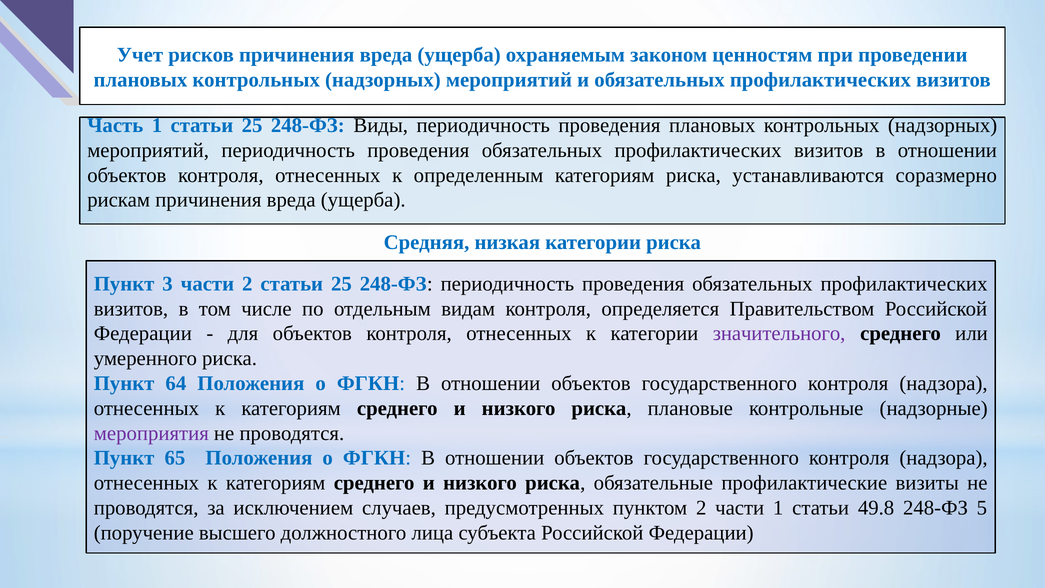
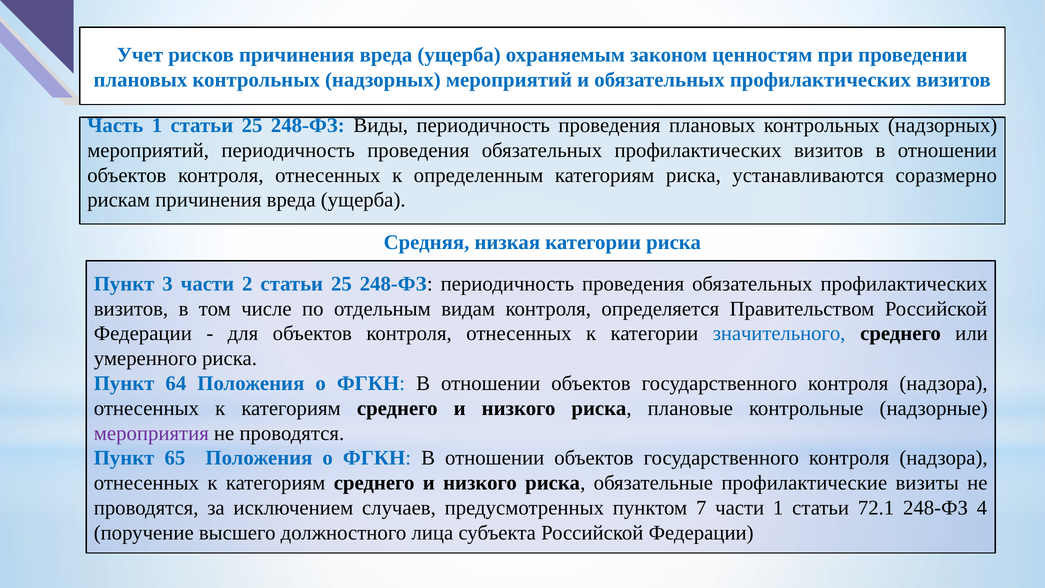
значительного colour: purple -> blue (779, 333)
пунктом 2: 2 -> 7 (701, 508)
49.8: 49.8 -> 72.1 (876, 508)
5: 5 -> 4 (982, 508)
